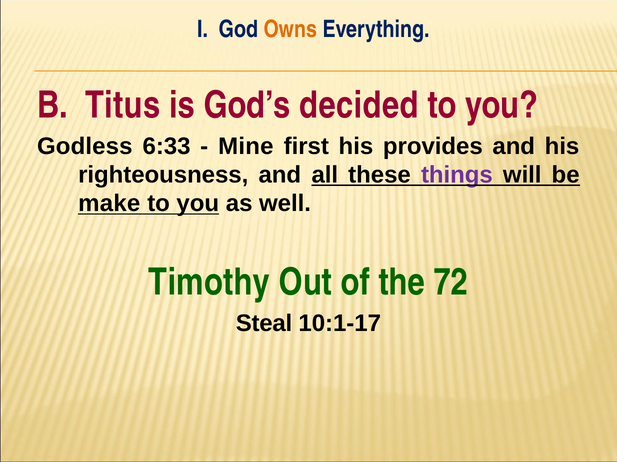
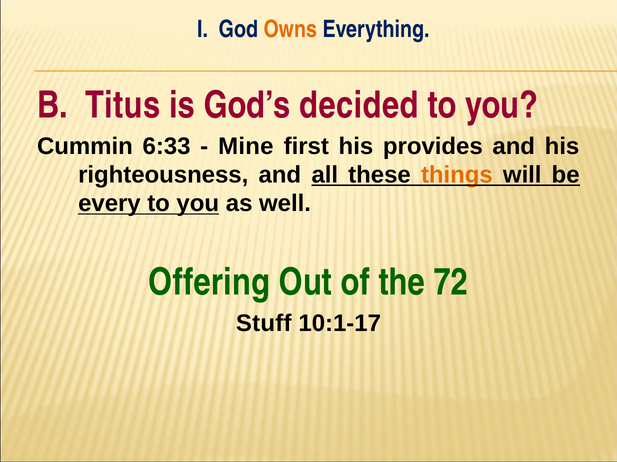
Godless: Godless -> Cummin (85, 146)
things colour: purple -> orange (457, 175)
make: make -> every (109, 204)
Timothy: Timothy -> Offering (209, 283)
Steal: Steal -> Stuff (264, 324)
